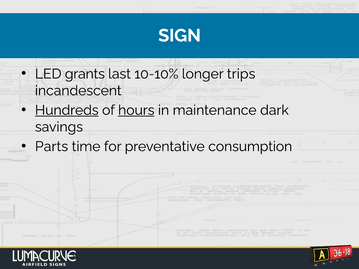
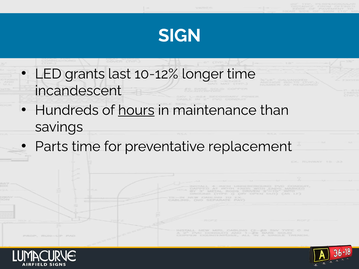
10-10%: 10-10% -> 10-12% (156, 74)
longer trips: trips -> time (241, 74)
Hundreds underline: present -> none (67, 110)
dark: dark -> than (274, 110)
consumption: consumption -> replacement (250, 147)
